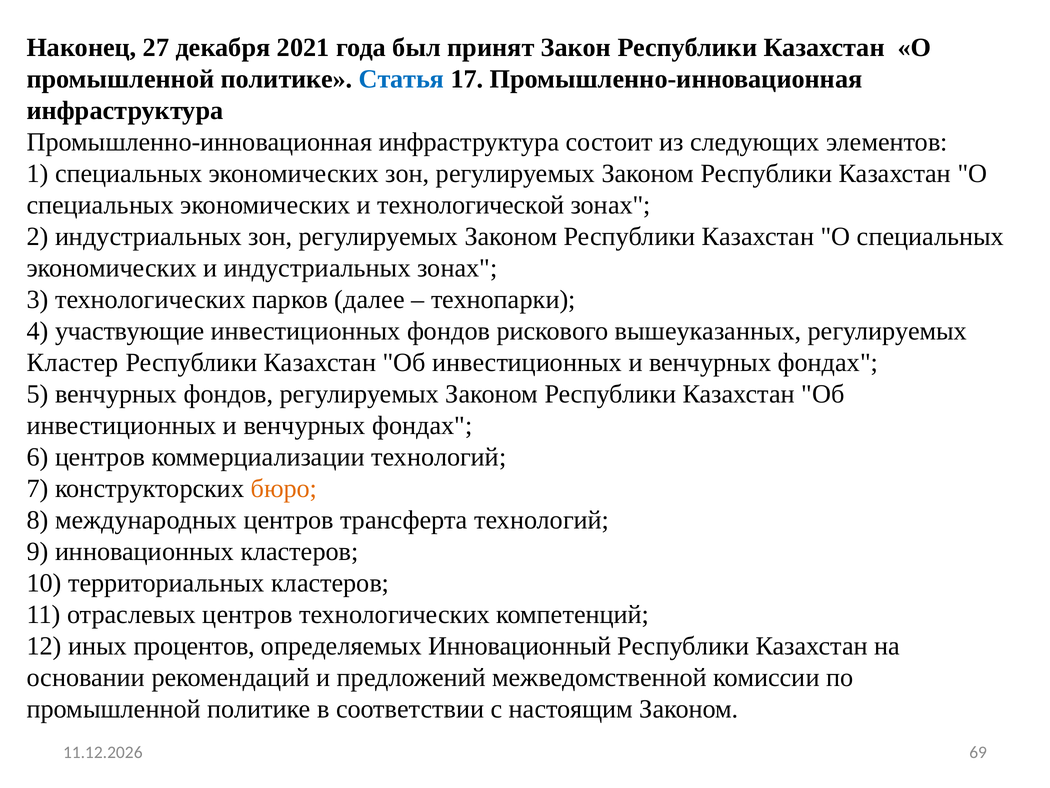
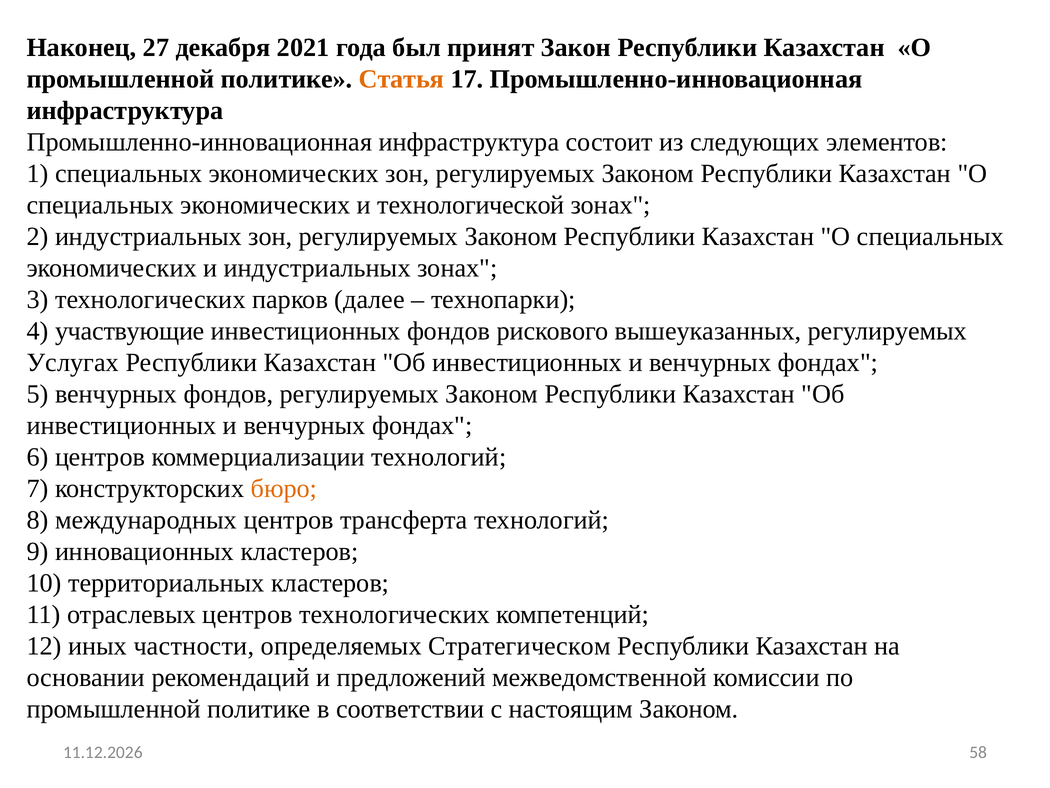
Статья colour: blue -> orange (401, 79)
Кластер: Кластер -> Услугах (73, 362)
процентов: процентов -> частности (194, 646)
Инновационный: Инновационный -> Стратегическом (519, 646)
69: 69 -> 58 (978, 752)
